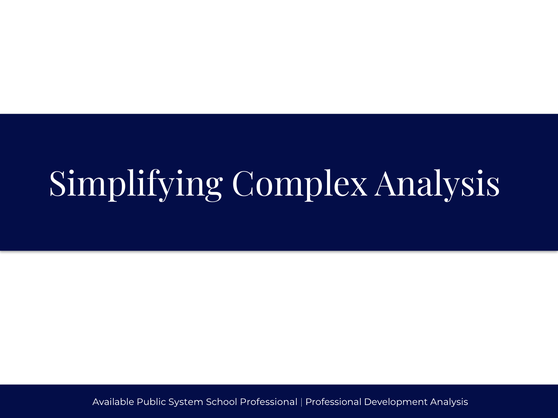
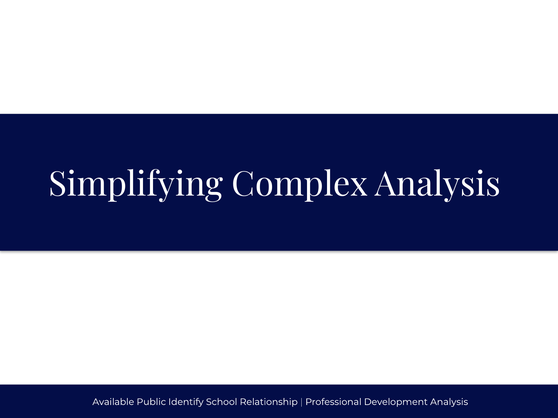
System: System -> Identify (186, 402)
School Professional: Professional -> Relationship (269, 402)
